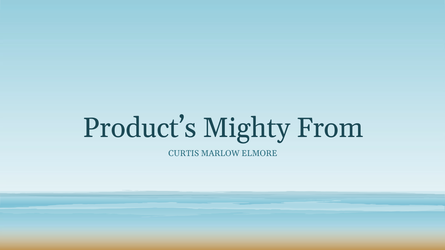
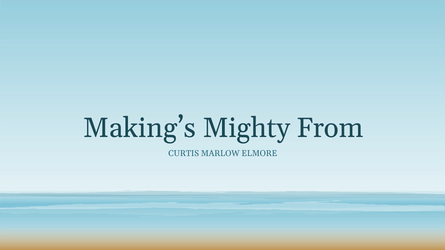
Product’s: Product’s -> Making’s (139, 128)
